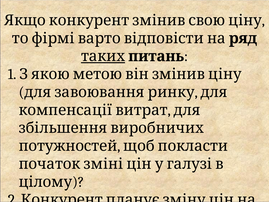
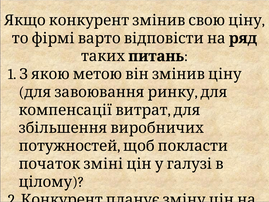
таких underline: present -> none (103, 56)
